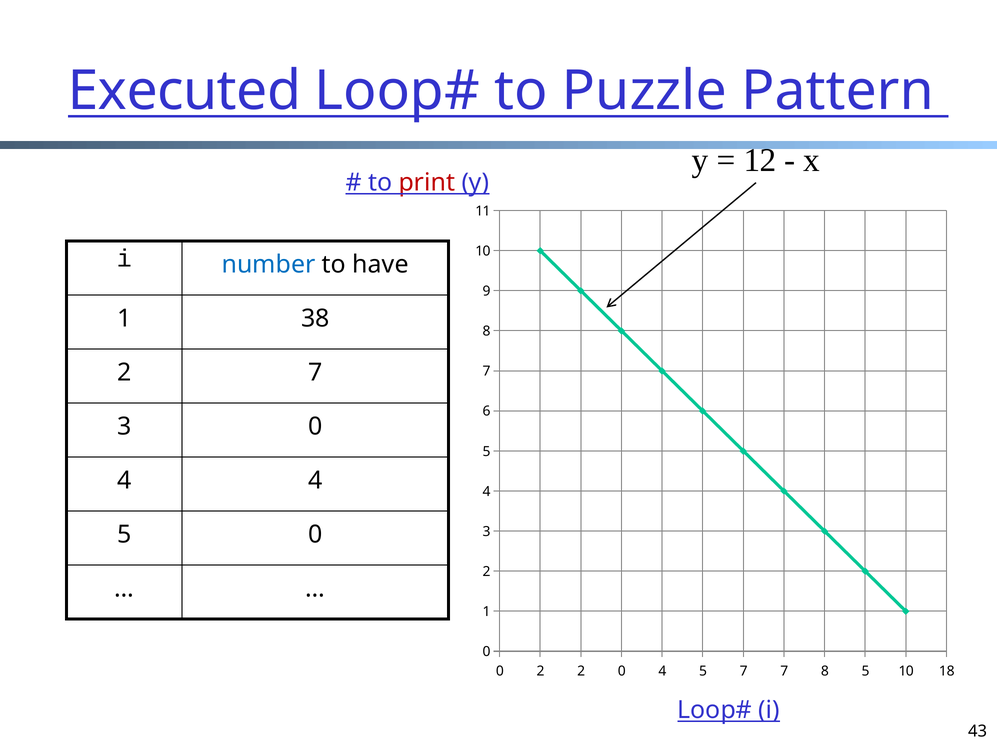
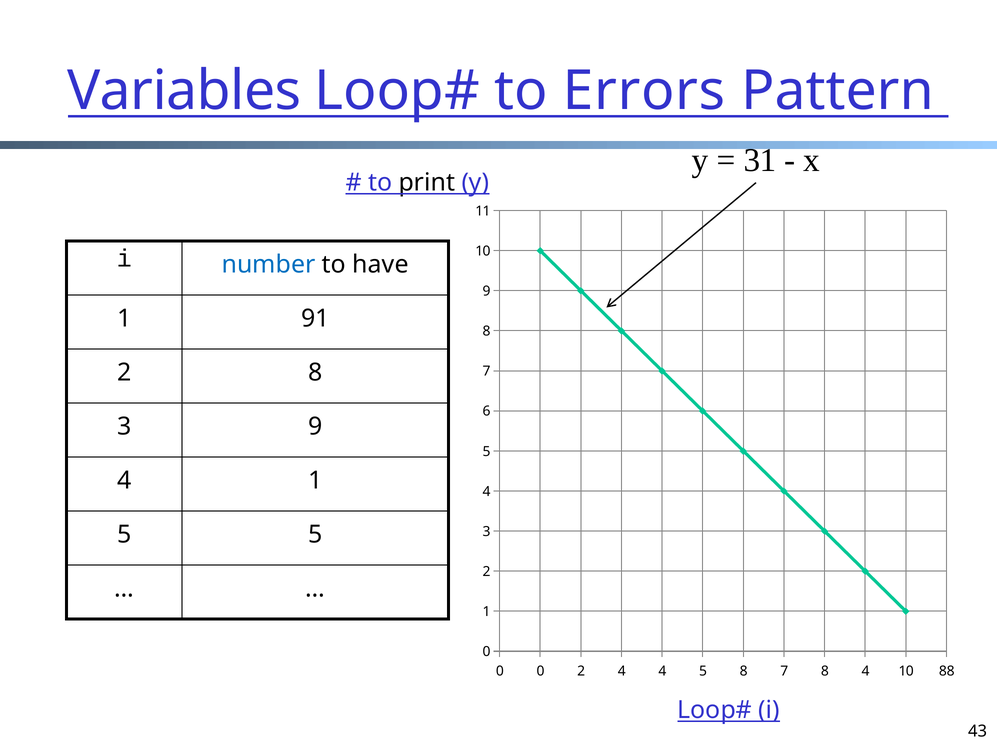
Executed: Executed -> Variables (184, 91)
Puzzle: Puzzle -> Errors (644, 91)
12: 12 -> 31 (760, 160)
print colour: red -> black (427, 182)
38: 38 -> 91 (315, 318)
2 7: 7 -> 8 (315, 372)
3 0: 0 -> 9 (315, 426)
4 4: 4 -> 1 (315, 480)
5 0: 0 -> 5 (315, 534)
2: 2 -> 0 (540, 671)
2 0: 0 -> 4 (622, 671)
5 7: 7 -> 8 (744, 671)
8 5: 5 -> 4 (865, 671)
18: 18 -> 88 (947, 671)
